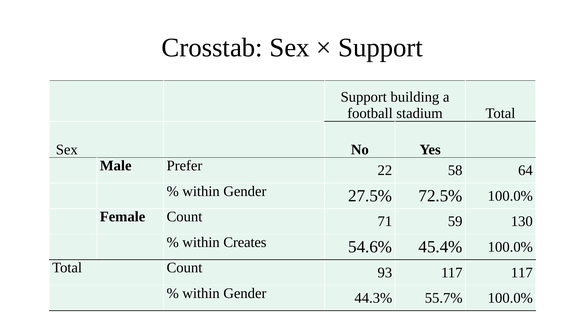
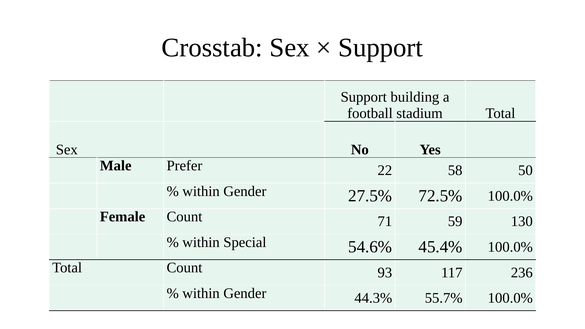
64: 64 -> 50 (525, 170)
Creates: Creates -> Special (245, 242)
117 117: 117 -> 236 (522, 273)
